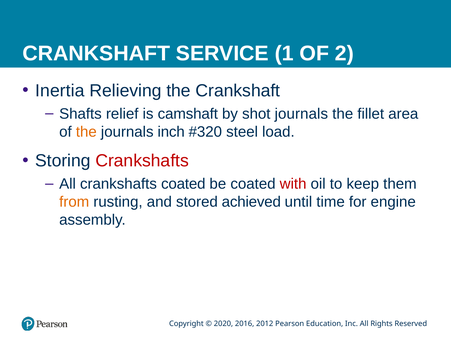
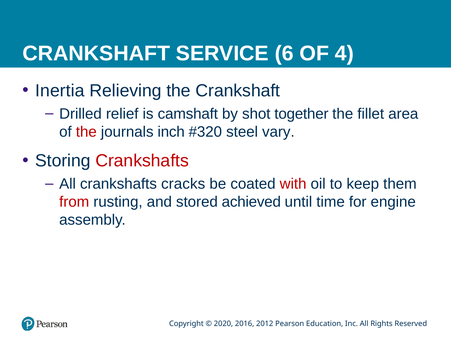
1: 1 -> 6 (284, 53)
2: 2 -> 4 (344, 53)
Shafts: Shafts -> Drilled (80, 114)
shot journals: journals -> together (301, 114)
the colour: orange -> red (86, 132)
load: load -> vary (278, 132)
crankshafts coated: coated -> cracks (183, 184)
from colour: orange -> red (74, 202)
